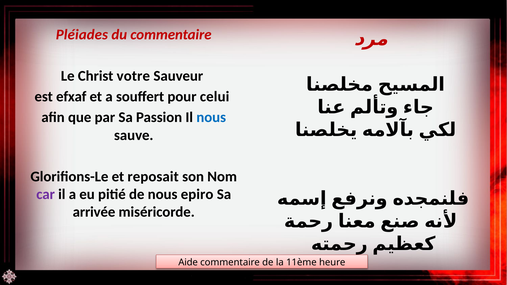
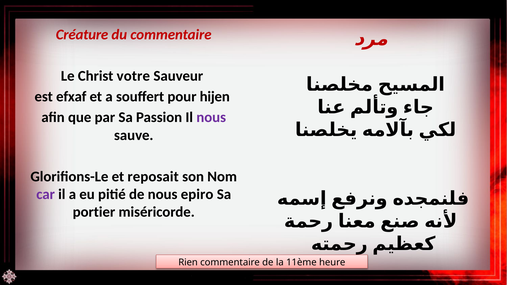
Pléiades: Pléiades -> Créature (82, 35)
celui: celui -> hijen (215, 97)
nous colour: blue -> purple (211, 118)
arrivée: arrivée -> portier (94, 212)
Aide: Aide -> Rien (188, 262)
